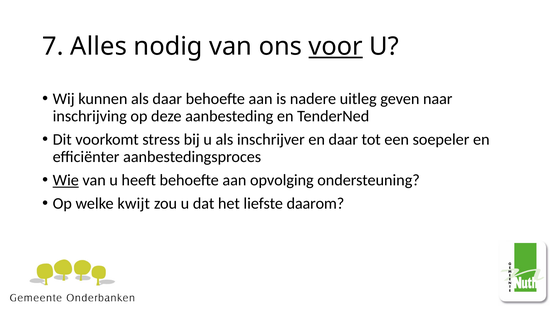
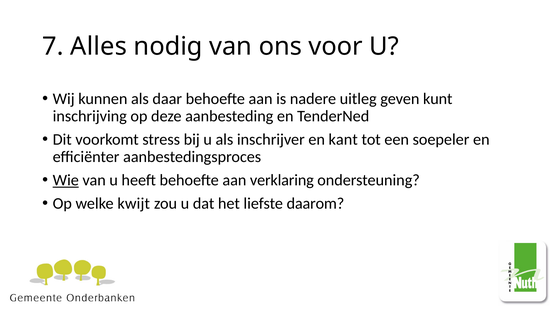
voor underline: present -> none (336, 47)
naar: naar -> kunt (438, 99)
en daar: daar -> kant (343, 140)
opvolging: opvolging -> verklaring (282, 180)
